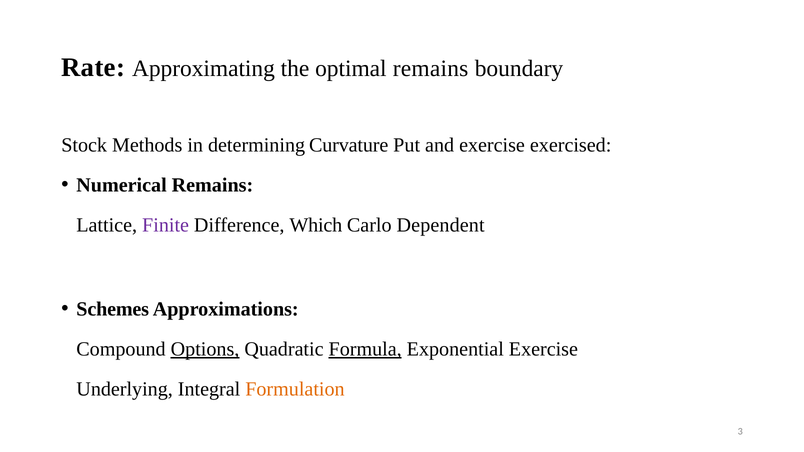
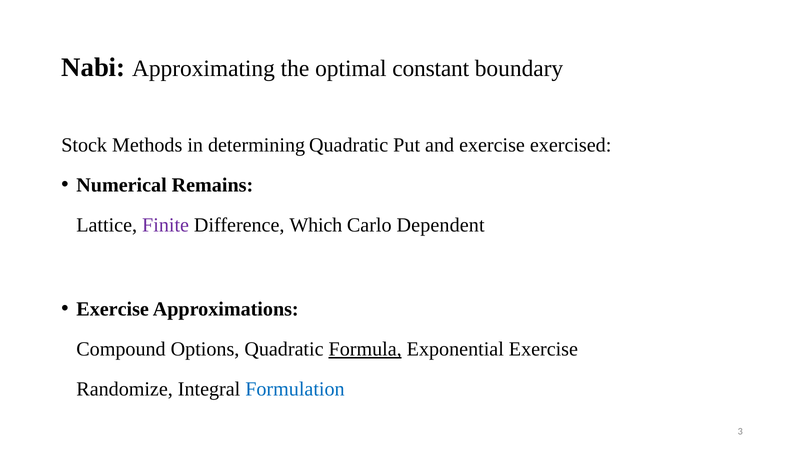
Rate: Rate -> Nabi (93, 68)
optimal remains: remains -> constant (431, 69)
determining Curvature: Curvature -> Quadratic (349, 145)
Schemes: Schemes -> Exercise (113, 309)
Options underline: present -> none (205, 349)
Underlying: Underlying -> Randomize (125, 389)
Formulation colour: orange -> blue (295, 389)
